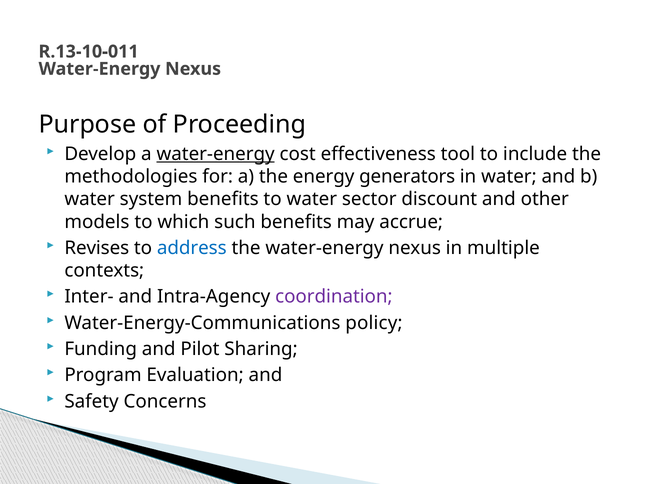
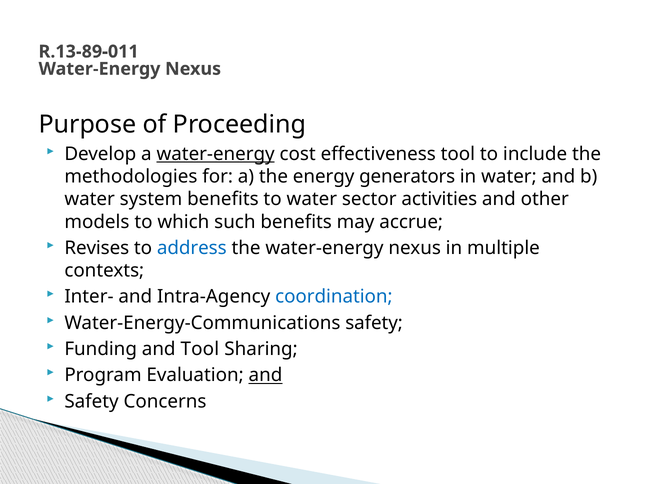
R.13-10-011: R.13-10-011 -> R.13-89-011 (89, 52)
discount: discount -> activities (439, 199)
coordination colour: purple -> blue (334, 297)
Water-Energy-Communications policy: policy -> safety (374, 323)
and Pilot: Pilot -> Tool (200, 349)
and underline: none -> present (265, 375)
